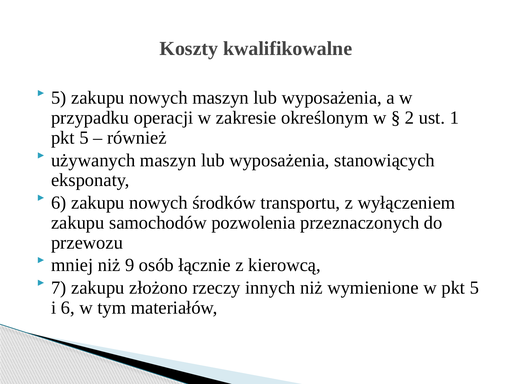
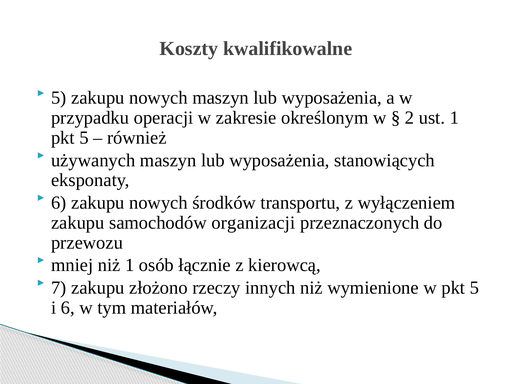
pozwolenia: pozwolenia -> organizacji (253, 223)
niż 9: 9 -> 1 (130, 265)
